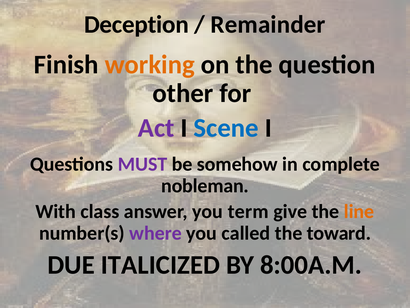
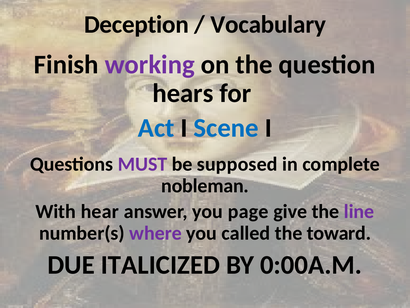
Remainder: Remainder -> Vocabulary (268, 25)
working colour: orange -> purple (150, 64)
other: other -> hears (183, 93)
Act colour: purple -> blue (156, 128)
somehow: somehow -> supposed (237, 164)
class: class -> hear (100, 211)
term: term -> page (248, 211)
line colour: orange -> purple (359, 211)
8:00A.M: 8:00A.M -> 0:00A.M (311, 264)
